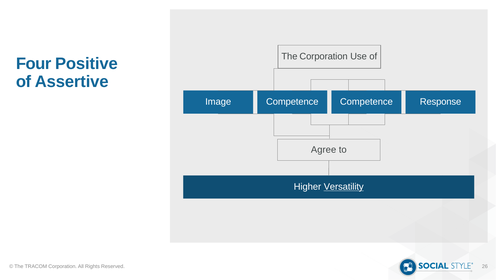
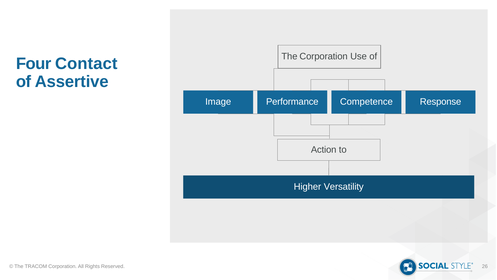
Positive: Positive -> Contact (86, 64)
Image Competence: Competence -> Performance (292, 102)
Agree: Agree -> Action (324, 149)
Versatility underline: present -> none (344, 186)
